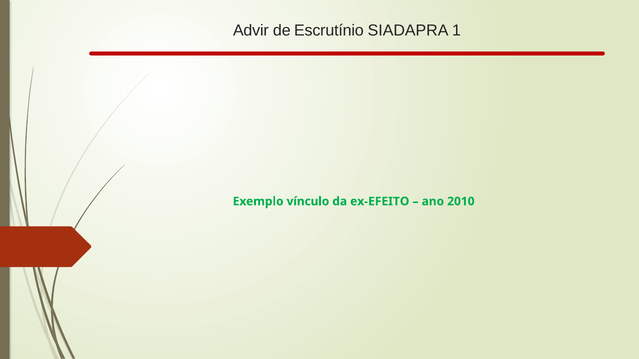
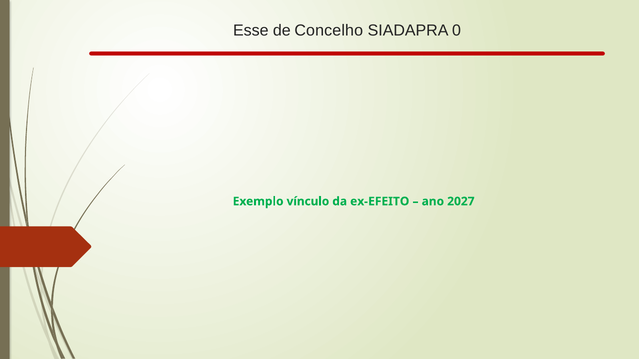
Advir: Advir -> Esse (251, 30)
Escrutínio: Escrutínio -> Concelho (329, 30)
1: 1 -> 0 (456, 30)
2010: 2010 -> 2027 (461, 202)
